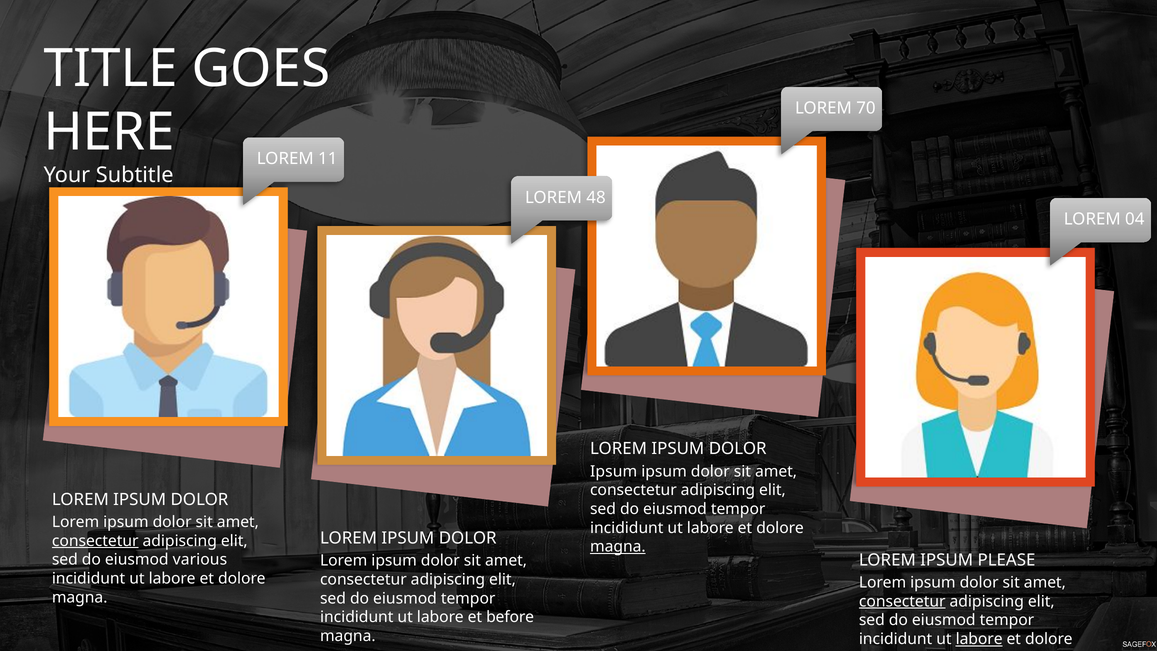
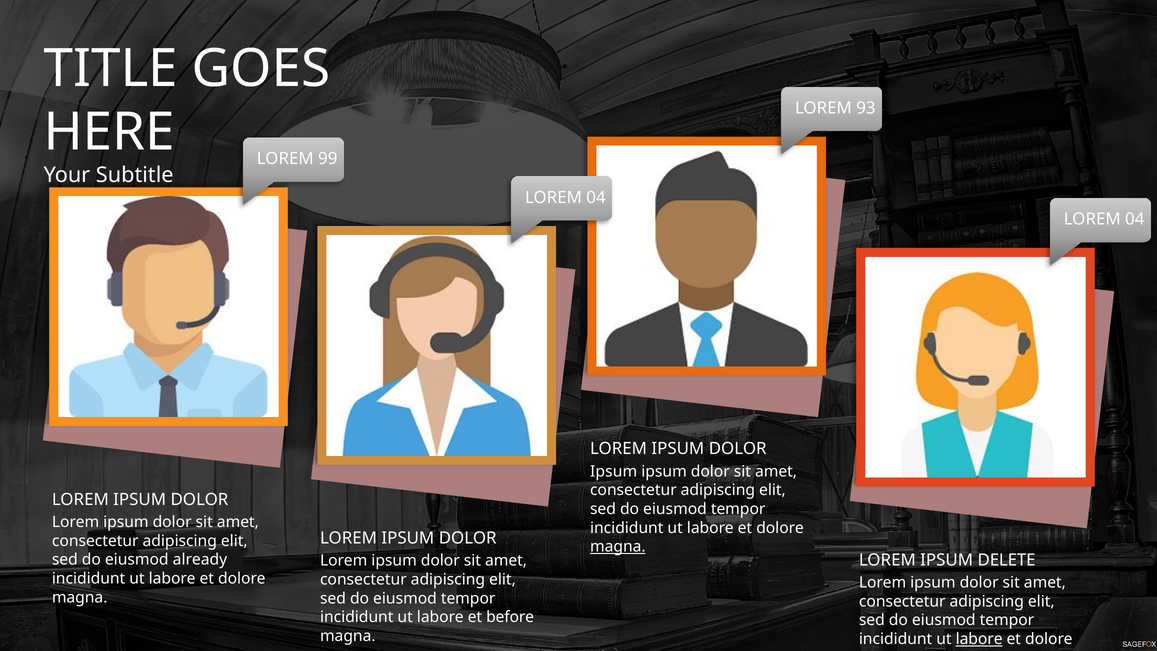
70: 70 -> 93 (866, 108)
11: 11 -> 99 (328, 159)
48: 48 -> 04 (596, 198)
consectetur underline: present -> none (95, 541)
various: various -> already (200, 560)
PLEASE: PLEASE -> DELETE (1007, 560)
consectetur underline: present -> none (902, 601)
